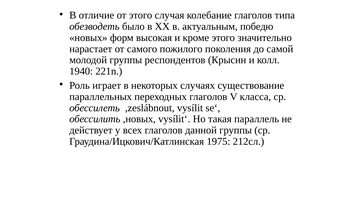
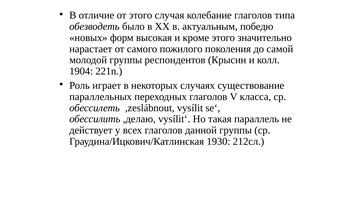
1940: 1940 -> 1904 (81, 71)
,новых: ,новых -> ,делаю (139, 119)
1975: 1975 -> 1930 (218, 142)
